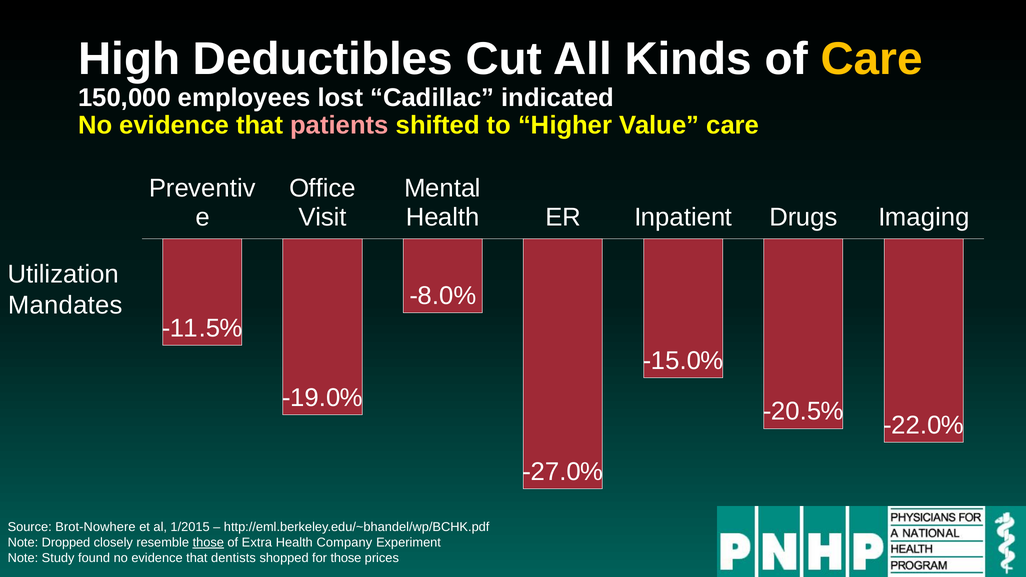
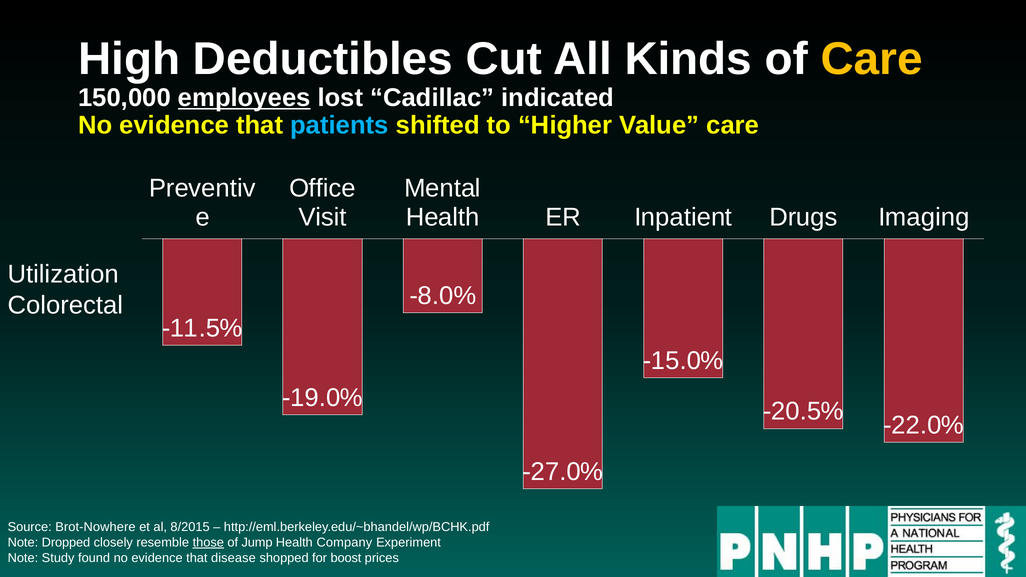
employees underline: none -> present (244, 98)
patients colour: pink -> light blue (339, 126)
Mandates: Mandates -> Colorectal (65, 305)
1/2015: 1/2015 -> 8/2015 (190, 527)
Extra: Extra -> Jump (257, 543)
dentists: dentists -> disease (233, 558)
for those: those -> boost (346, 558)
